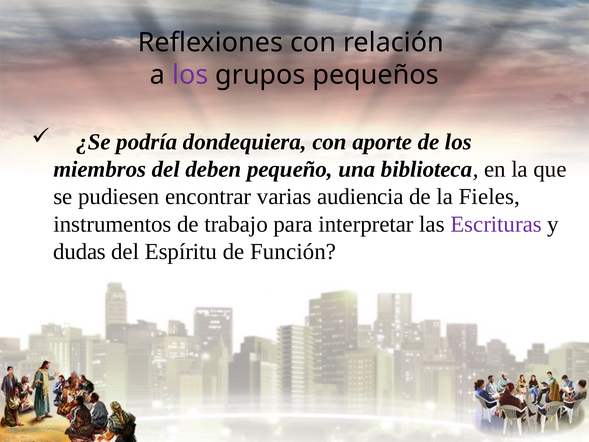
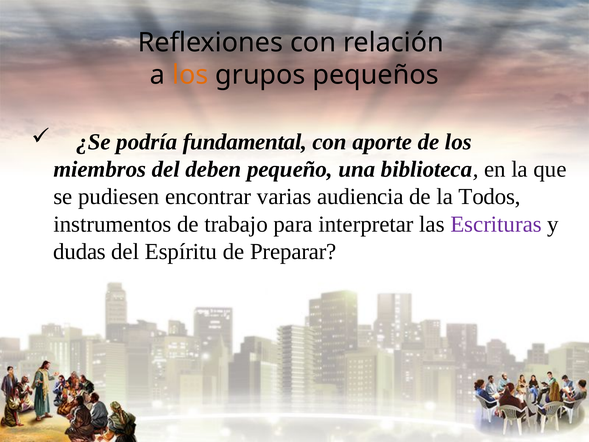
los colour: purple -> orange (190, 75)
dondequiera: dondequiera -> fundamental (245, 142)
Fieles: Fieles -> Todos (490, 197)
Función: Función -> Preparar (293, 251)
